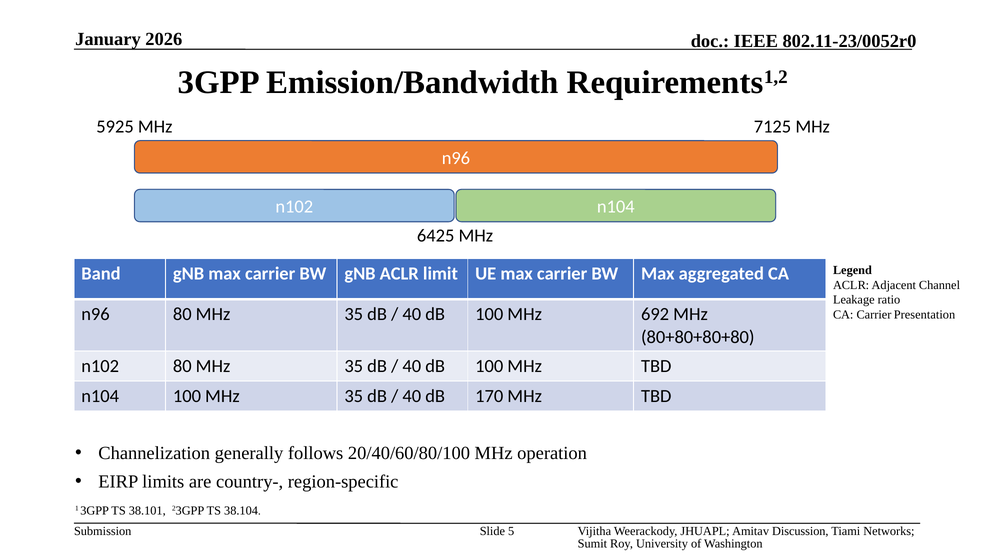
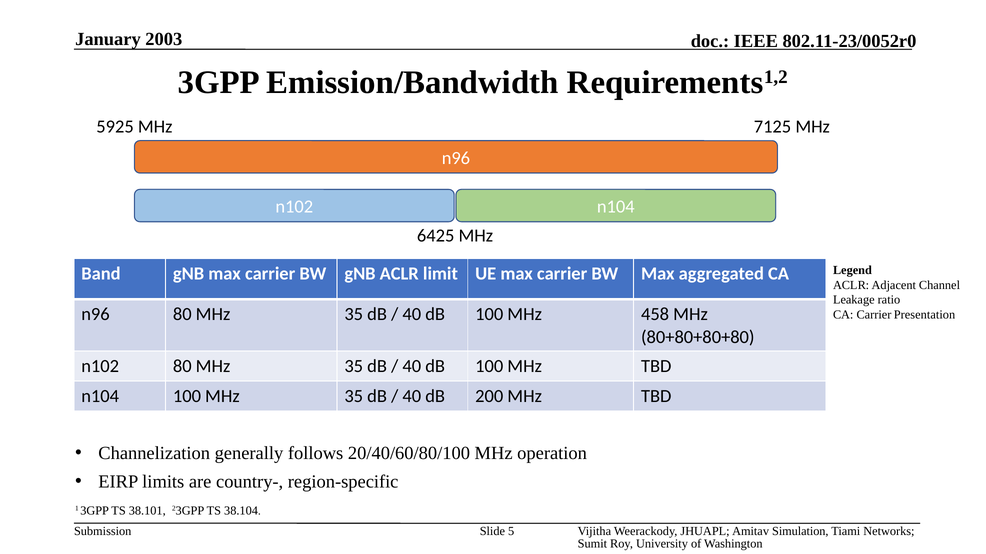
2026: 2026 -> 2003 (164, 39)
692: 692 -> 458 (655, 315)
170: 170 -> 200 (489, 397)
Discussion: Discussion -> Simulation (800, 532)
